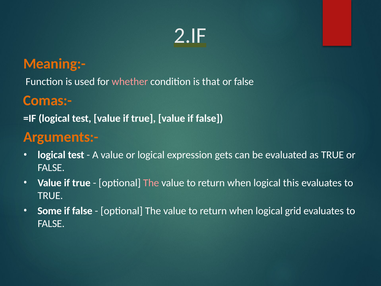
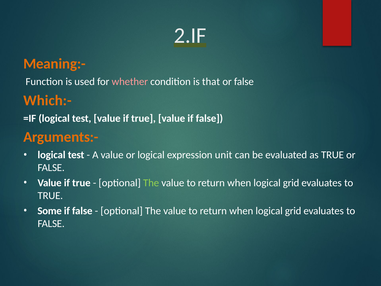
Comas:-: Comas:- -> Which:- (47, 100)
gets: gets -> unit (224, 155)
The colour: pink -> light green (151, 183)
this: this -> grid (291, 183)
